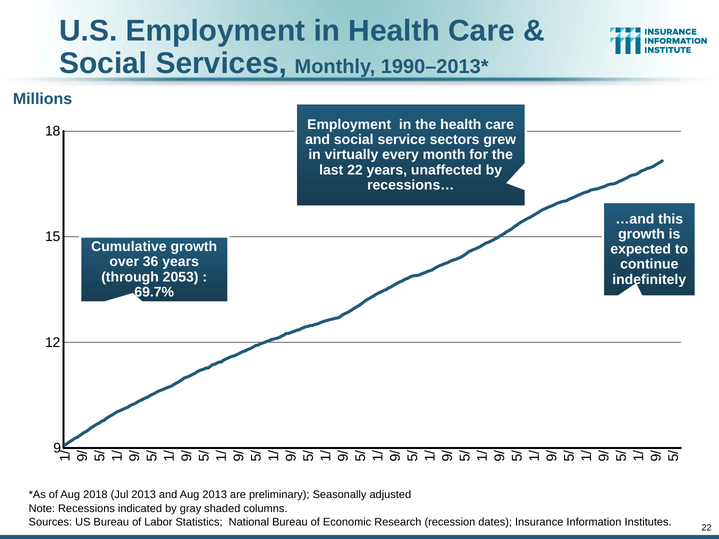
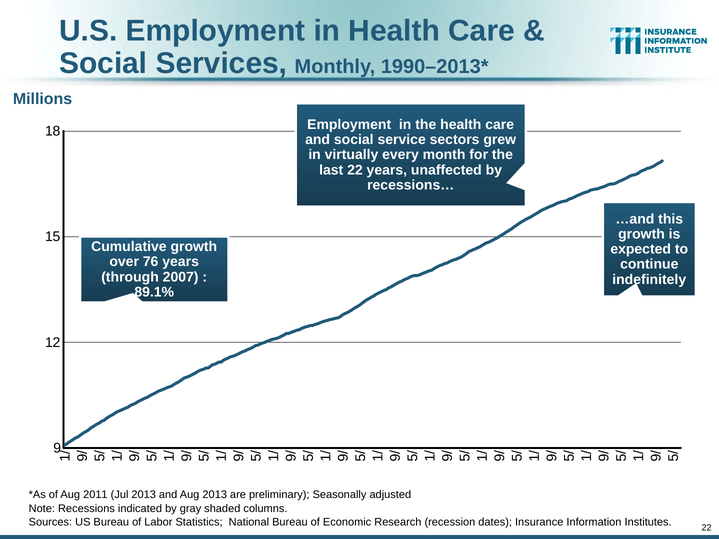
36: 36 -> 76 (151, 262)
2053: 2053 -> 2007 (181, 277)
69.7%: 69.7% -> 89.1% (154, 292)
2018: 2018 -> 2011 (95, 495)
